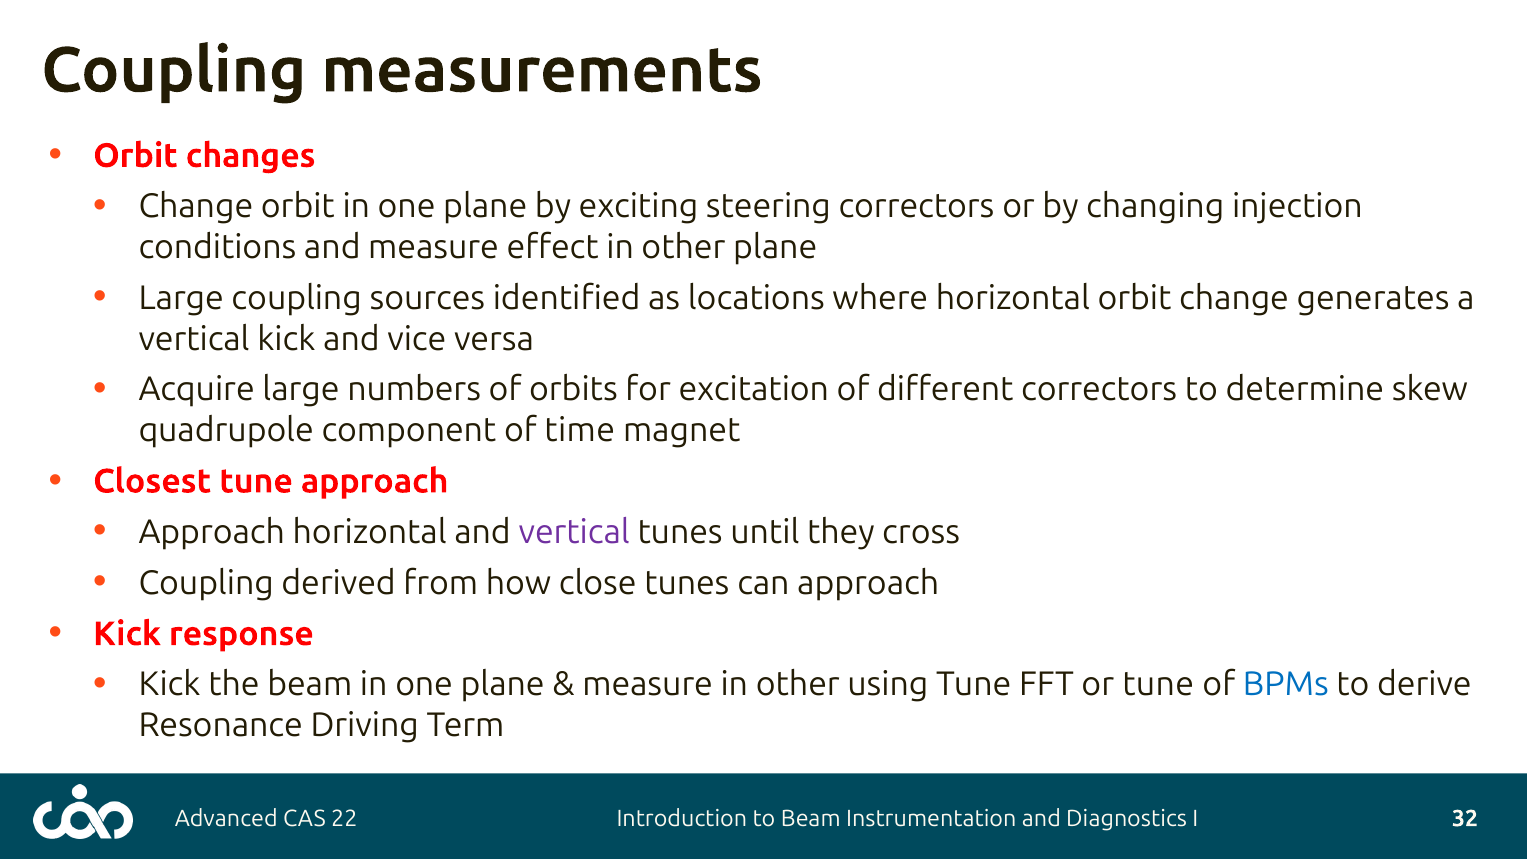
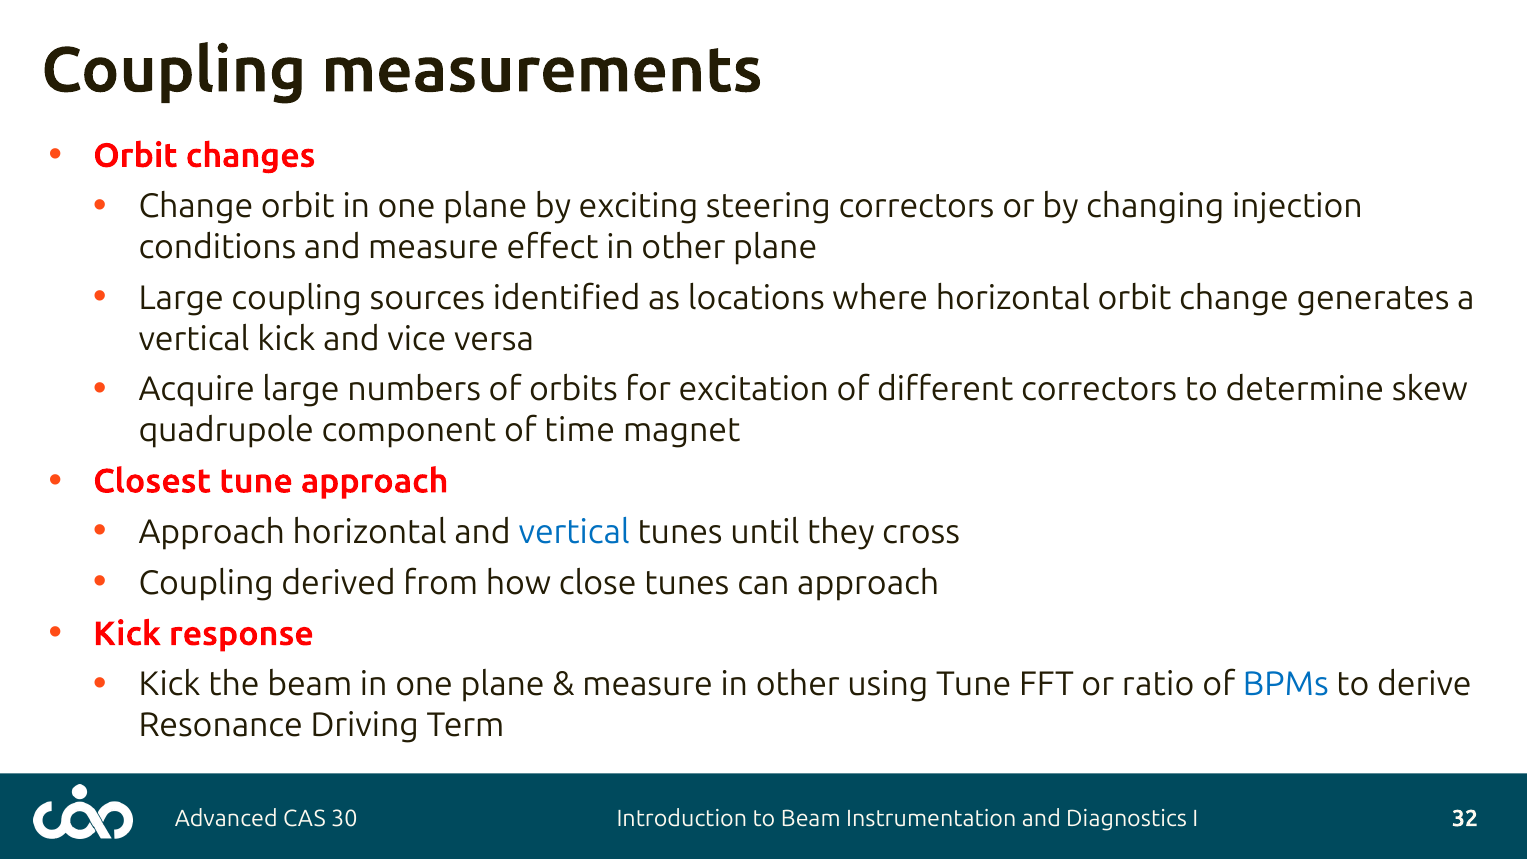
vertical colour: purple -> blue (574, 532)
or tune: tune -> ratio (1158, 685)
22: 22 -> 30 (344, 818)
